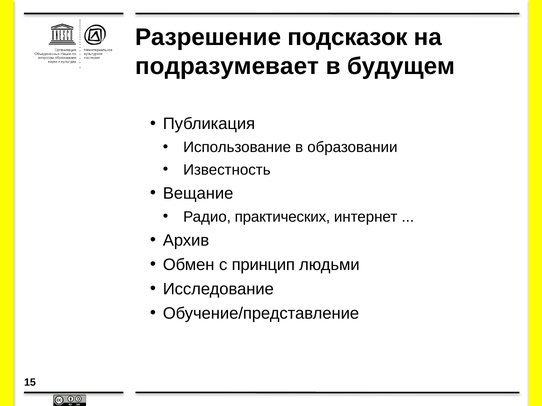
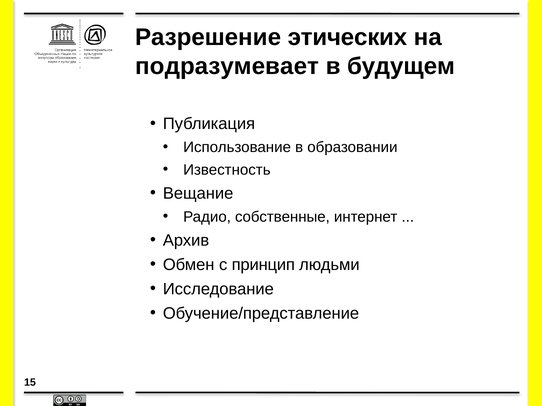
подсказок: подсказок -> этических (348, 37)
практических: практических -> собственные (282, 217)
